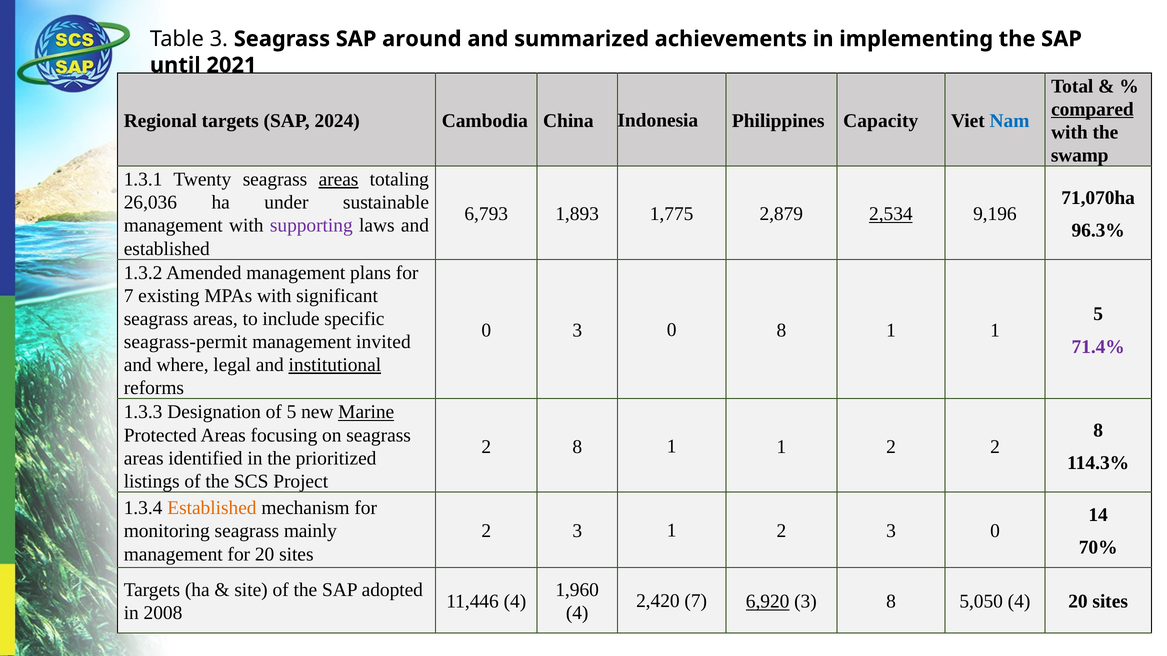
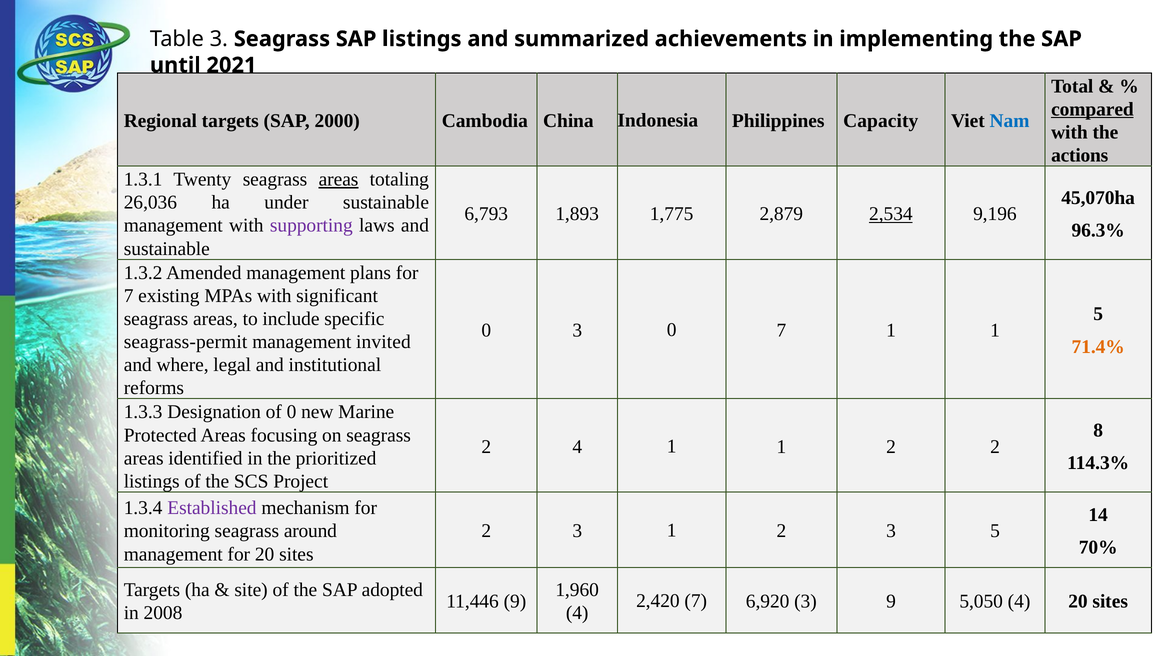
SAP around: around -> listings (422, 39)
2024: 2024 -> 2000 (337, 121)
swamp: swamp -> actions (1080, 156)
71,070ha: 71,070ha -> 45,070ha (1098, 198)
established: established -> sustainable (167, 249)
0 8: 8 -> 7 (781, 331)
71.4% colour: purple -> orange (1098, 347)
institutional underline: present -> none (335, 365)
of 5: 5 -> 0 (292, 412)
Marine underline: present -> none (366, 412)
8: 8 -> 4 (577, 447)
Established colour: orange -> purple (212, 508)
mainly: mainly -> around (310, 531)
2 3 0: 0 -> 5 (995, 531)
6,920 underline: present -> none (768, 602)
3 8: 8 -> 9 (891, 602)
11,446 4: 4 -> 9 (515, 602)
